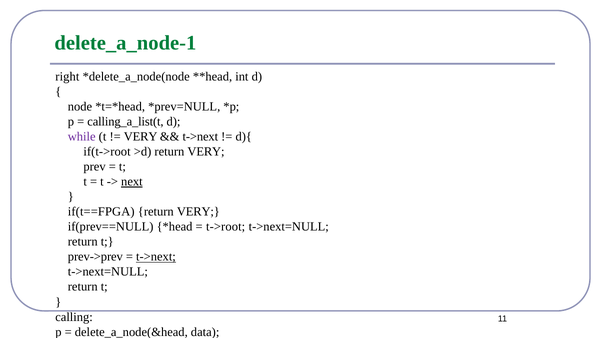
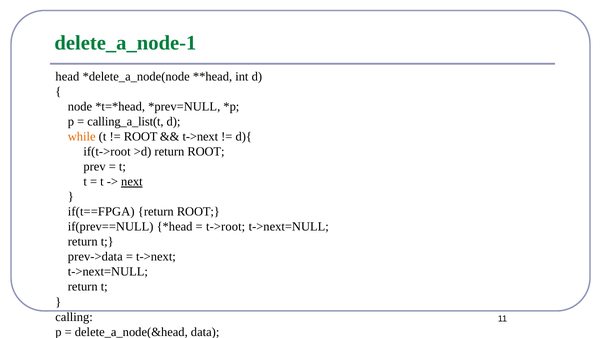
right: right -> head (67, 76)
while colour: purple -> orange (82, 136)
VERY: VERY -> ROOT (141, 136)
>d return VERY: VERY -> ROOT (206, 151)
VERY: VERY -> ROOT (198, 211)
prev->prev: prev->prev -> prev->data (95, 256)
t->next underline: present -> none (156, 256)
